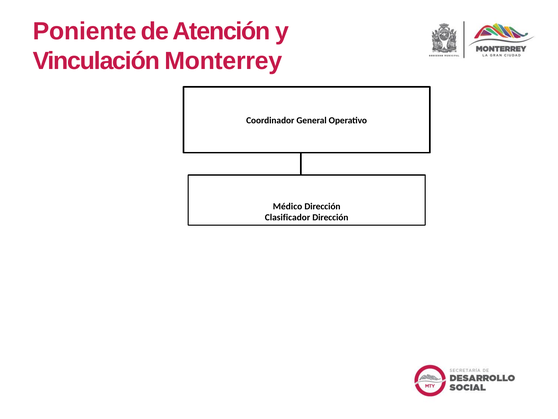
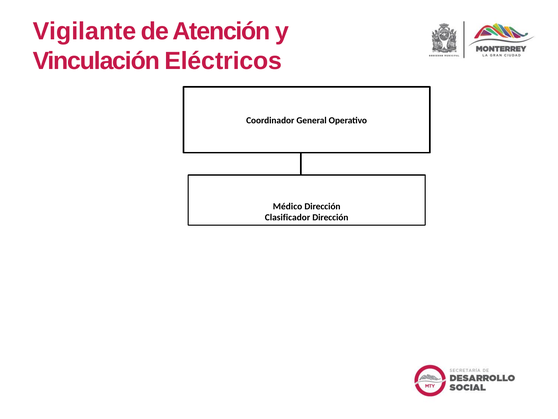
Poniente: Poniente -> Vigilante (85, 31)
Monterrey: Monterrey -> Eléctricos (223, 61)
